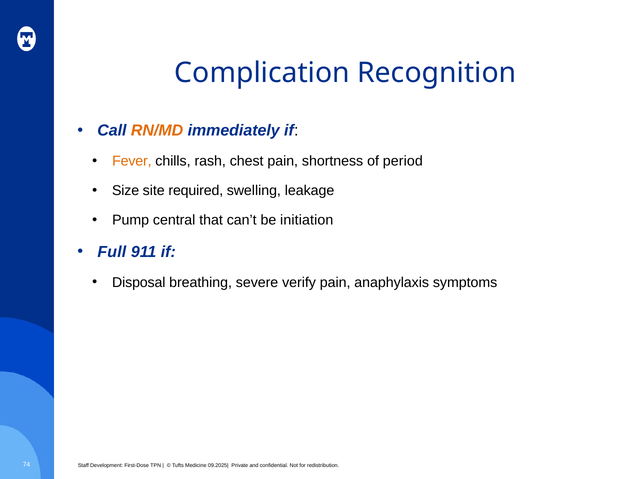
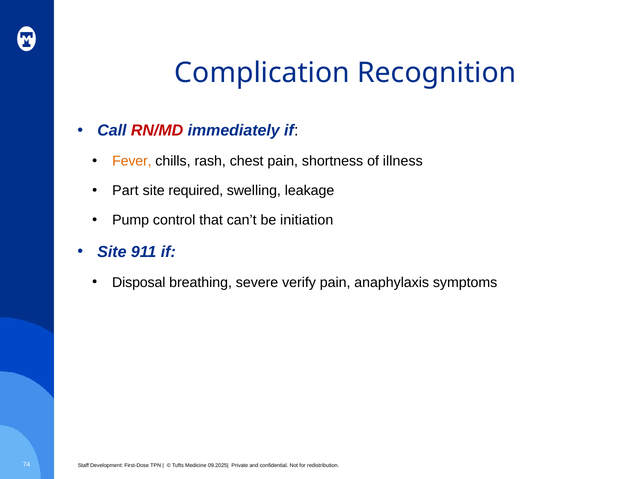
RN/MD colour: orange -> red (157, 131)
period: period -> illness (403, 161)
Size: Size -> Part (125, 190)
central: central -> control (174, 220)
Full: Full -> Site (112, 252)
